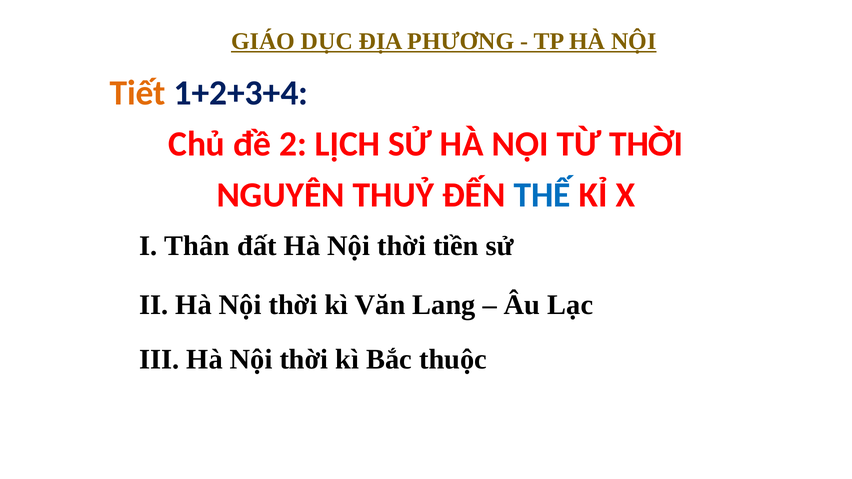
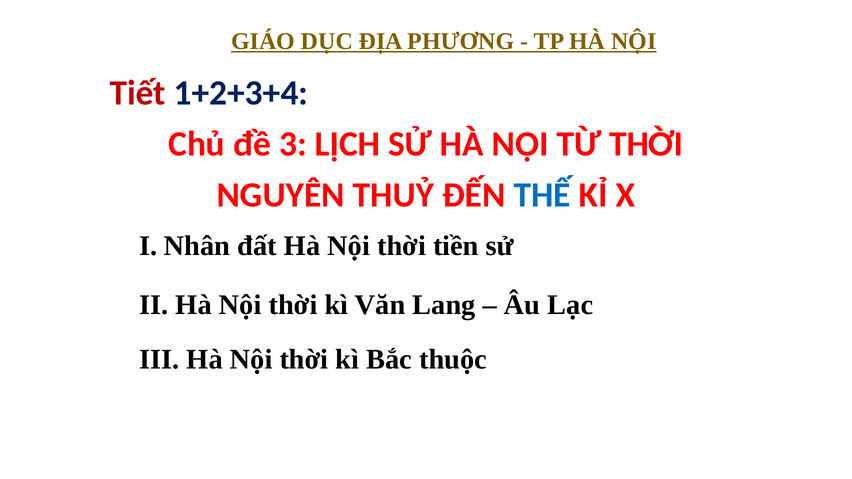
Tiết colour: orange -> red (138, 93)
2: 2 -> 3 (293, 144)
Thân: Thân -> Nhân (197, 246)
